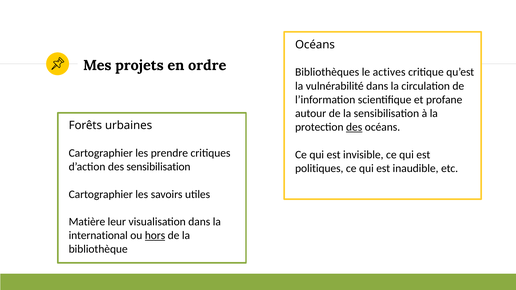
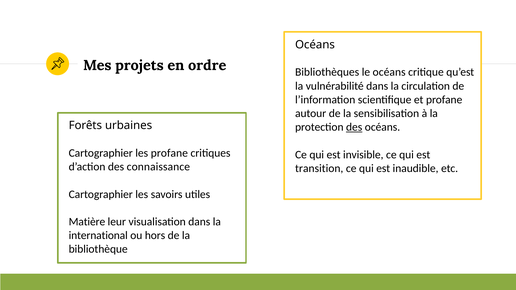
le actives: actives -> océans (389, 72)
les prendre: prendre -> profane (169, 153)
des sensibilisation: sensibilisation -> connaissance (158, 167)
politiques: politiques -> transition (319, 169)
hors underline: present -> none (155, 236)
